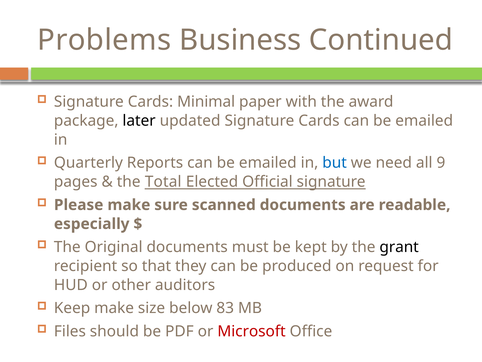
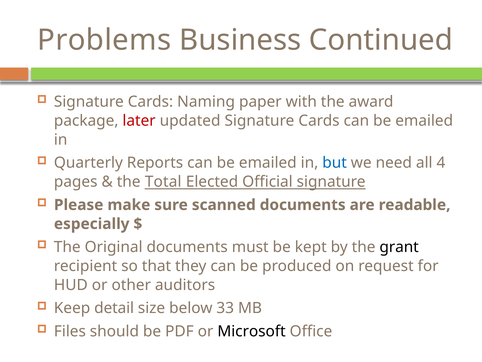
Minimal: Minimal -> Naming (206, 102)
later colour: black -> red (139, 120)
9: 9 -> 4 (441, 163)
Keep make: make -> detail (114, 308)
83: 83 -> 33 (225, 308)
Microsoft colour: red -> black (252, 331)
